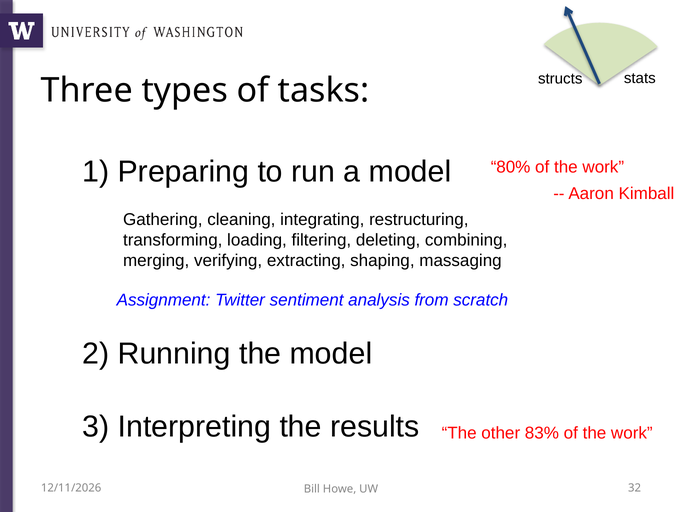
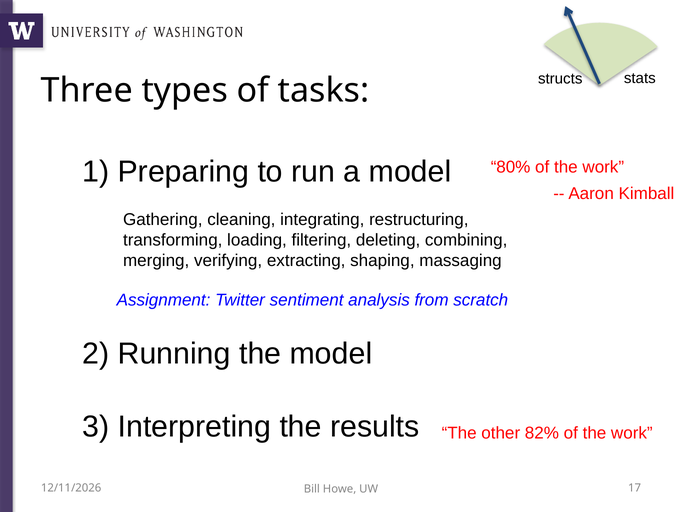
83%: 83% -> 82% (542, 433)
32: 32 -> 17 (635, 488)
